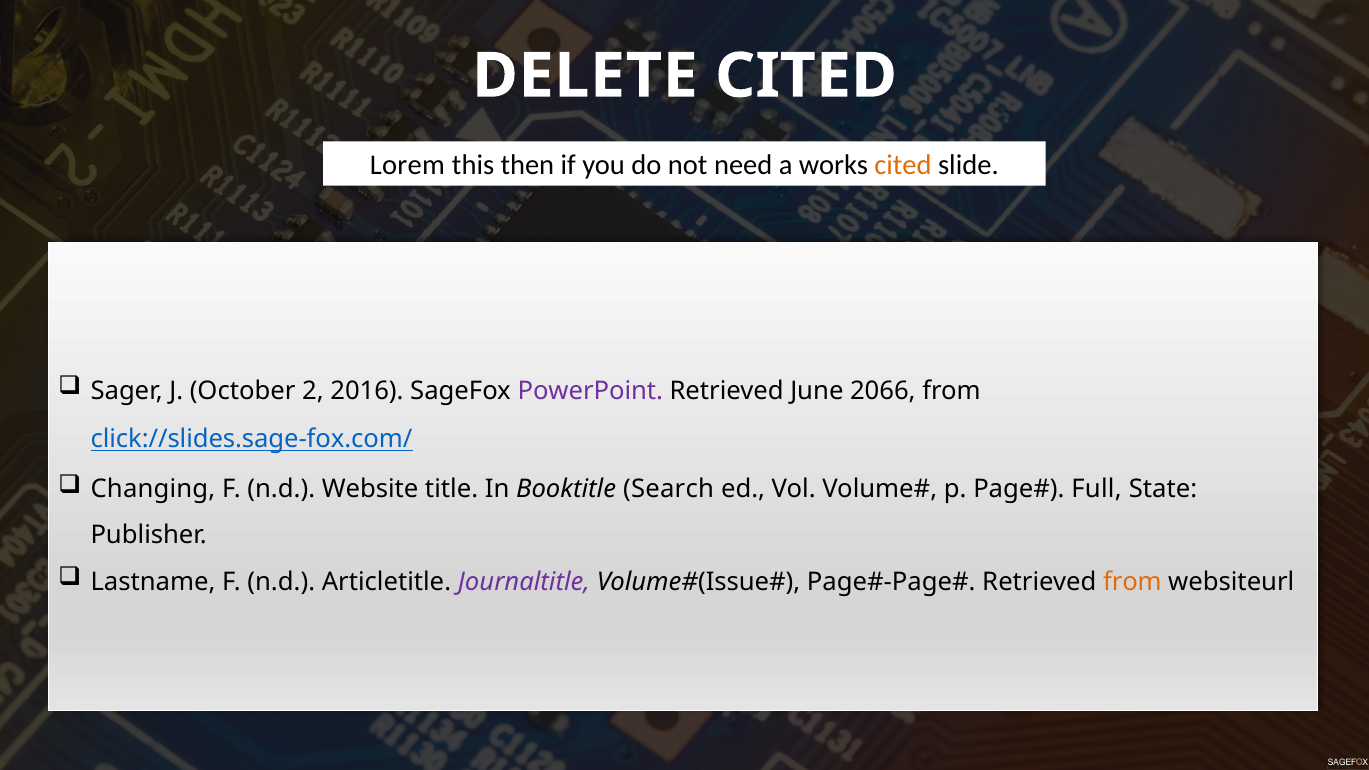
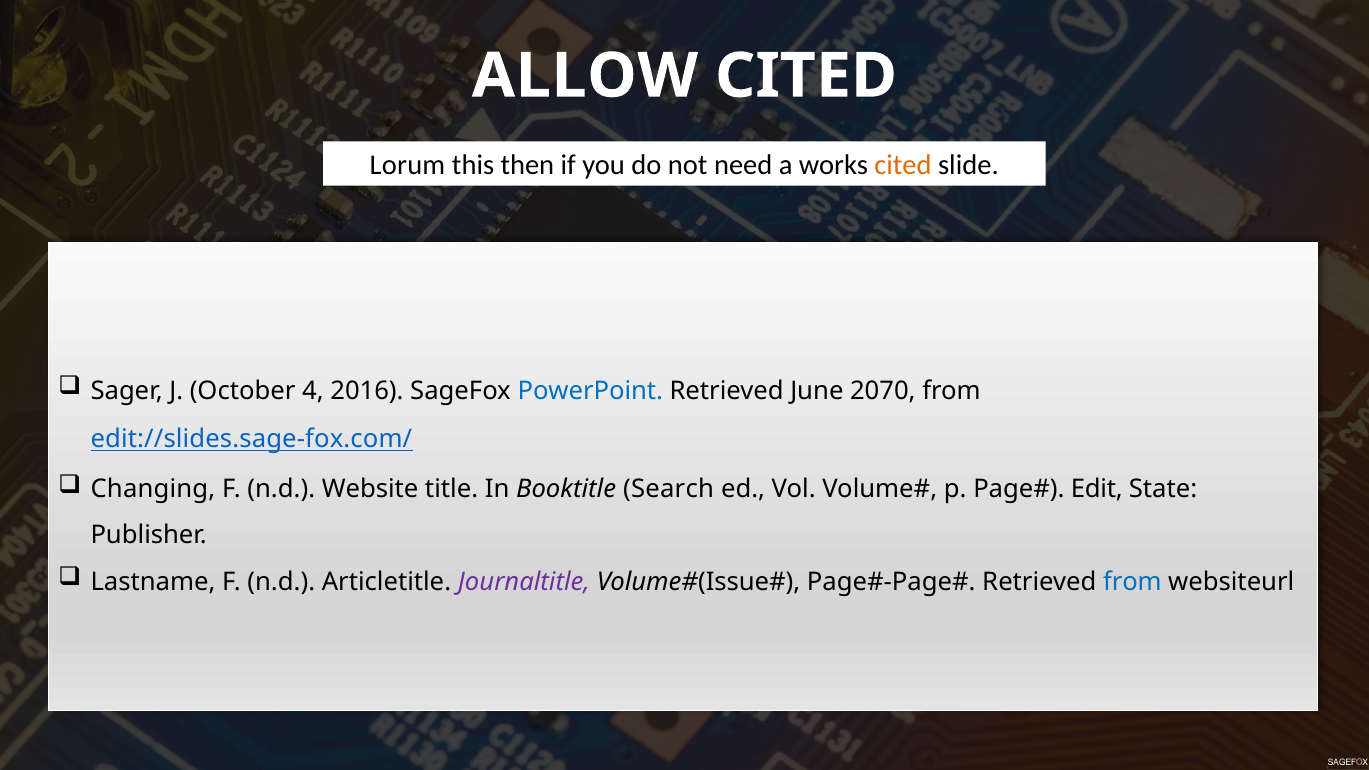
DELETE: DELETE -> ALLOW (585, 76)
Lorem: Lorem -> Lorum (407, 165)
2: 2 -> 4 (313, 391)
PowerPoint colour: purple -> blue (590, 391)
2066: 2066 -> 2070 (883, 391)
click://slides.sage-fox.com/: click://slides.sage-fox.com/ -> edit://slides.sage-fox.com/ (251, 439)
Full: Full -> Edit (1097, 489)
from colour: orange -> blue (1132, 582)
